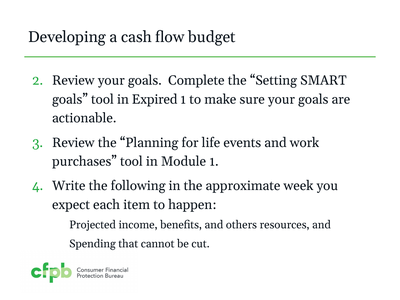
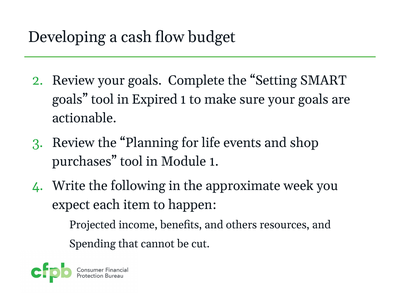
work: work -> shop (304, 143)
